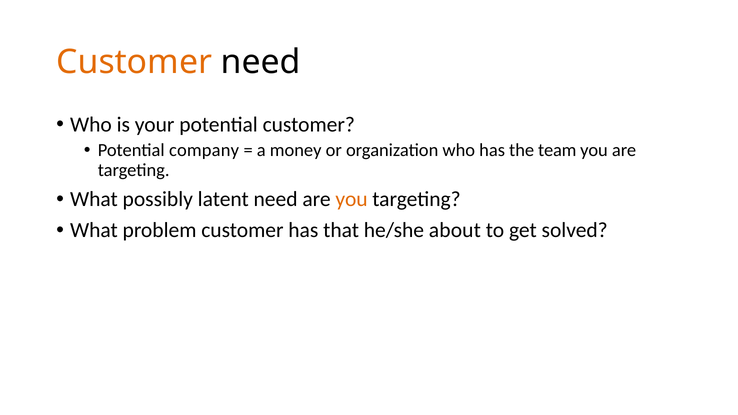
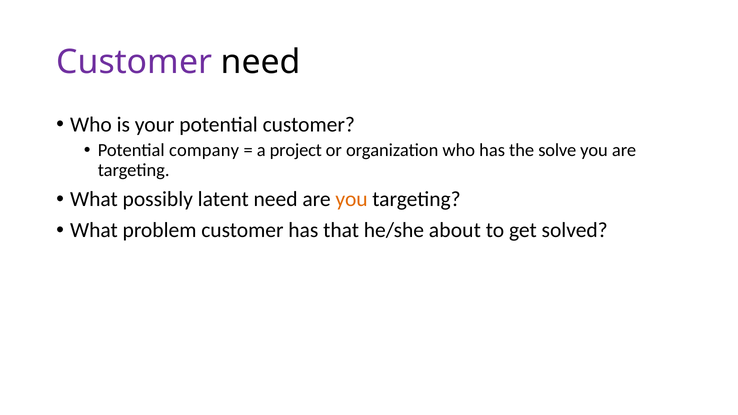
Customer colour: orange -> purple (134, 62)
money: money -> project (296, 150)
team: team -> solve (557, 150)
